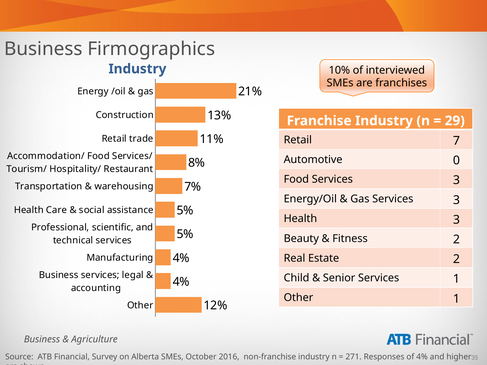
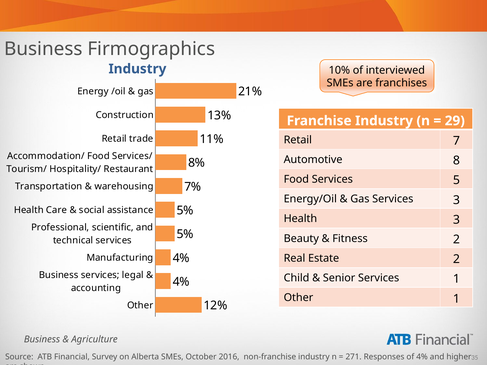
0: 0 -> 8 (456, 161)
Food Services 3: 3 -> 5 (456, 180)
